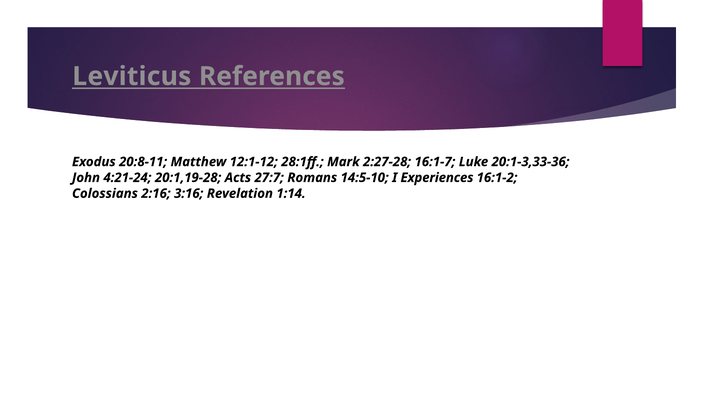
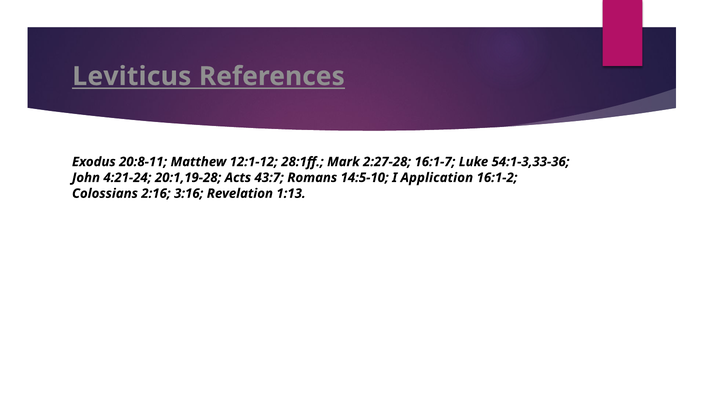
20:1-3,33-36: 20:1-3,33-36 -> 54:1-3,33-36 (531, 162)
27:7: 27:7 -> 43:7 (269, 178)
Experiences: Experiences -> Application (437, 178)
1:14: 1:14 -> 1:13 (291, 193)
